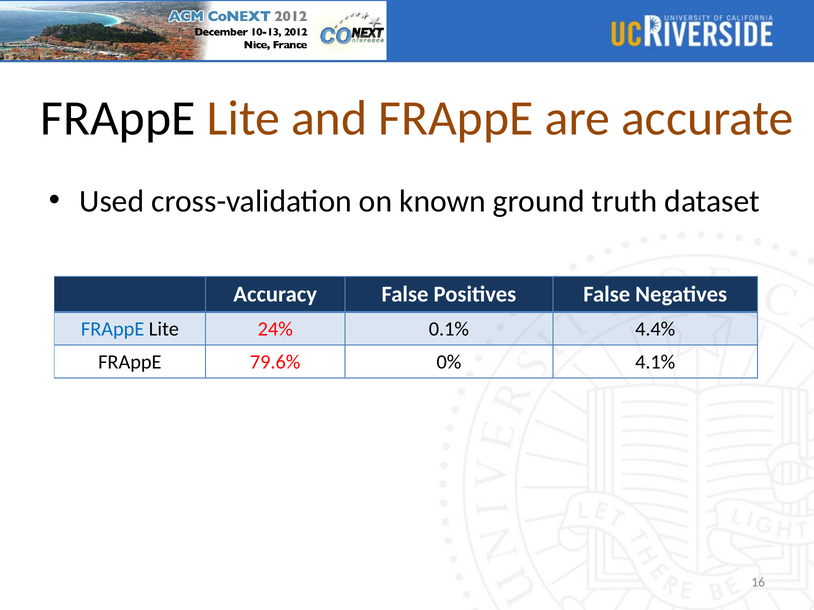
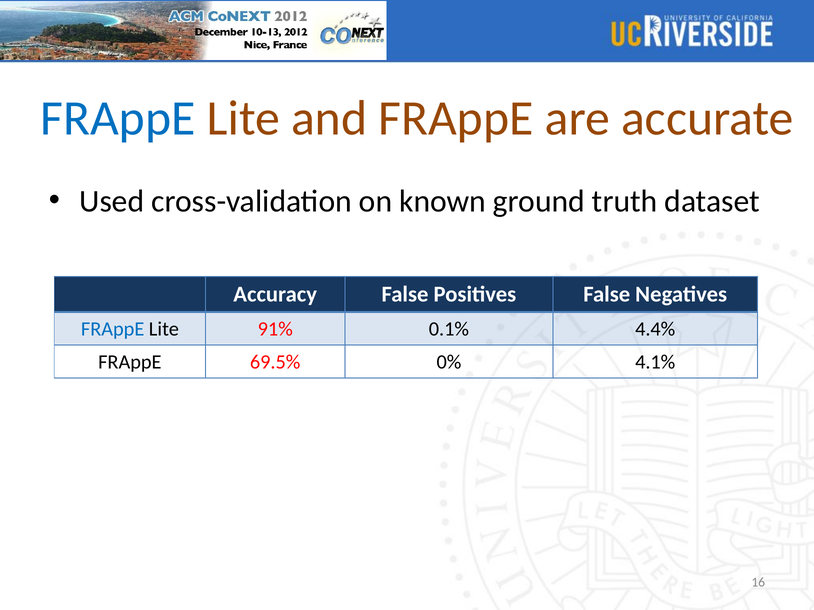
FRAppE colour: black -> blue (118, 119)
24%: 24% -> 91% (275, 329)
79.6%: 79.6% -> 69.5% (275, 362)
